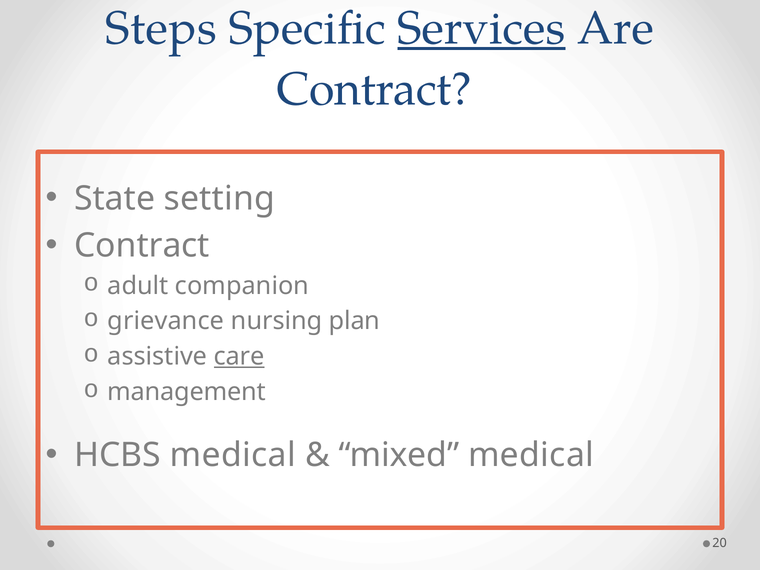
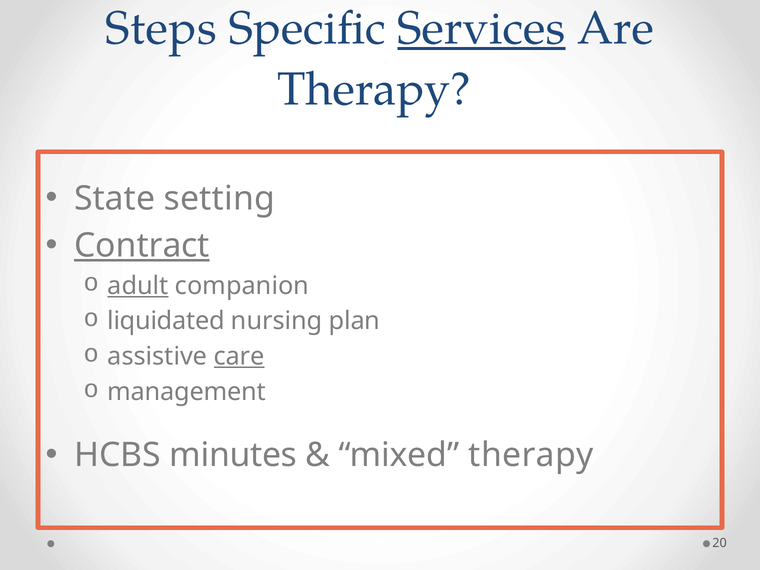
Contract: Contract -> Therapy (374, 90)
Contract underline: none -> present (142, 246)
adult underline: none -> present (138, 286)
grievance: grievance -> liquidated (166, 321)
HCBS medical: medical -> minutes (233, 455)
mixed medical: medical -> therapy (531, 455)
